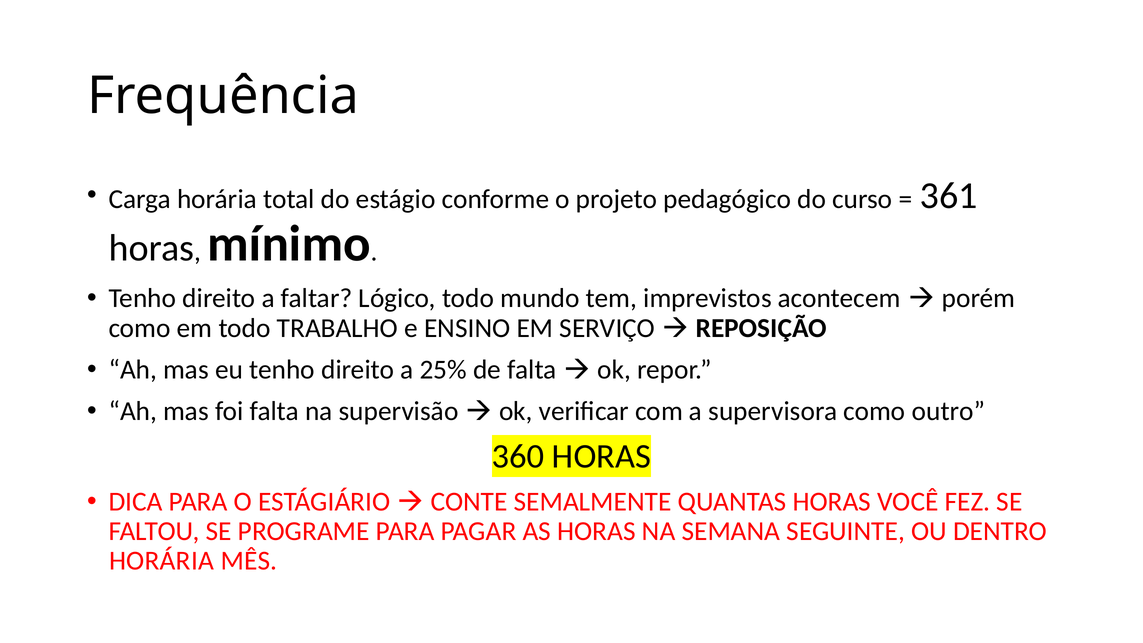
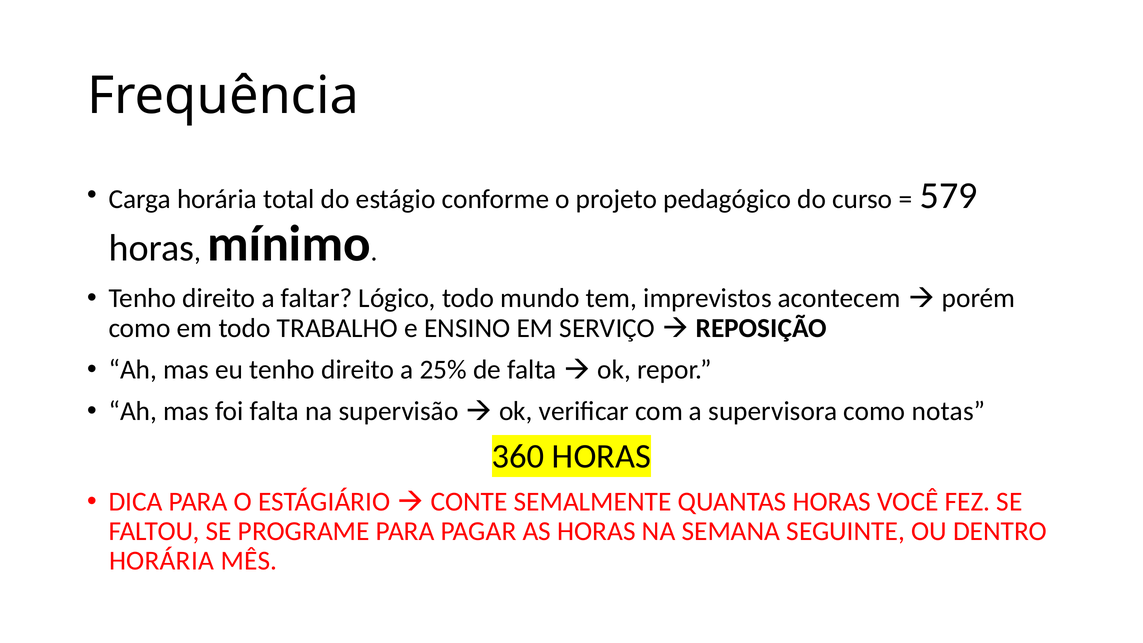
361: 361 -> 579 (949, 196)
outro: outro -> notas (948, 411)
